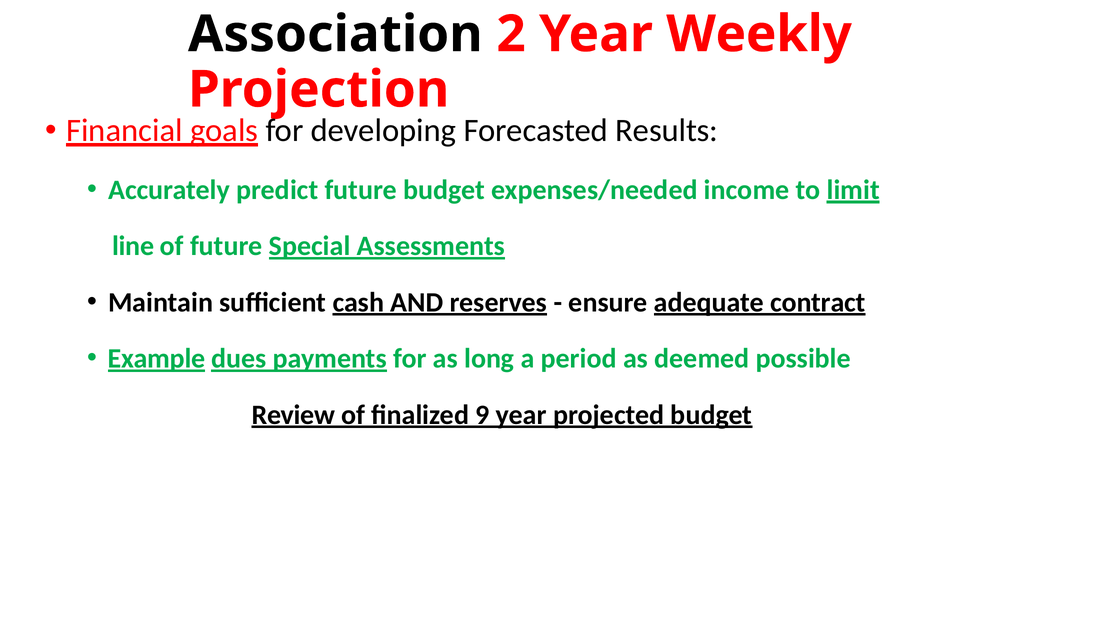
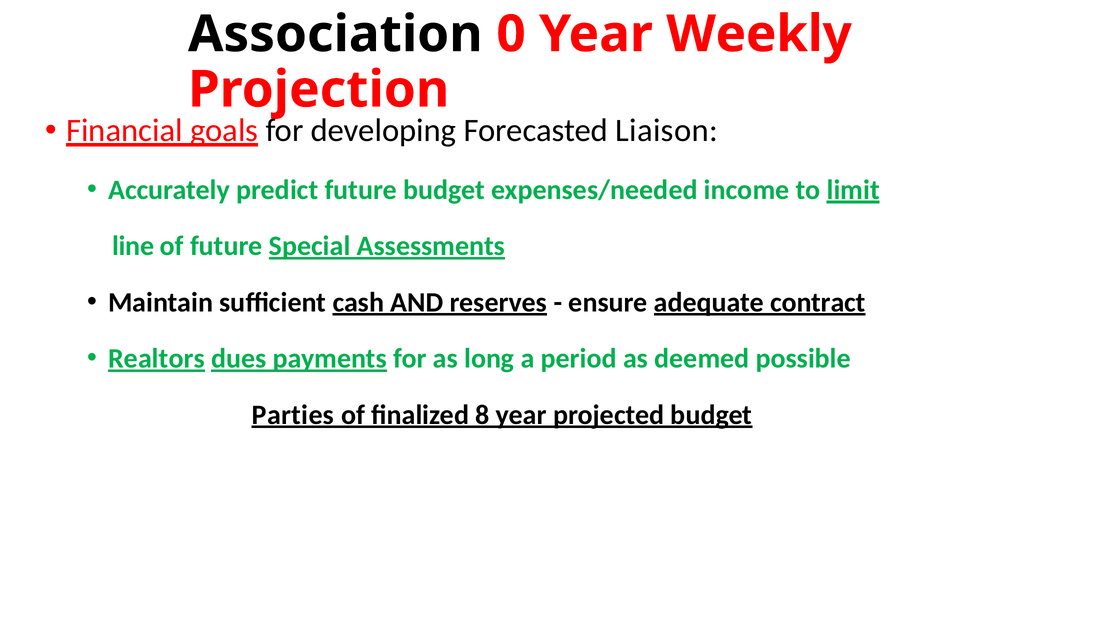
2: 2 -> 0 (511, 34)
Results: Results -> Liaison (667, 131)
Example: Example -> Realtors (156, 359)
Review: Review -> Parties (293, 415)
9: 9 -> 8 (483, 415)
